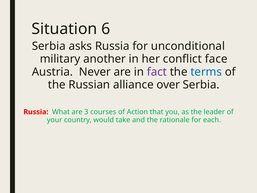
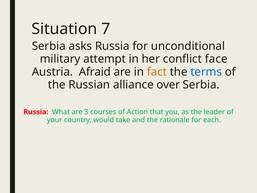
6: 6 -> 7 (106, 29)
another: another -> attempt (105, 59)
Never: Never -> Afraid (95, 72)
fact colour: purple -> orange (157, 72)
